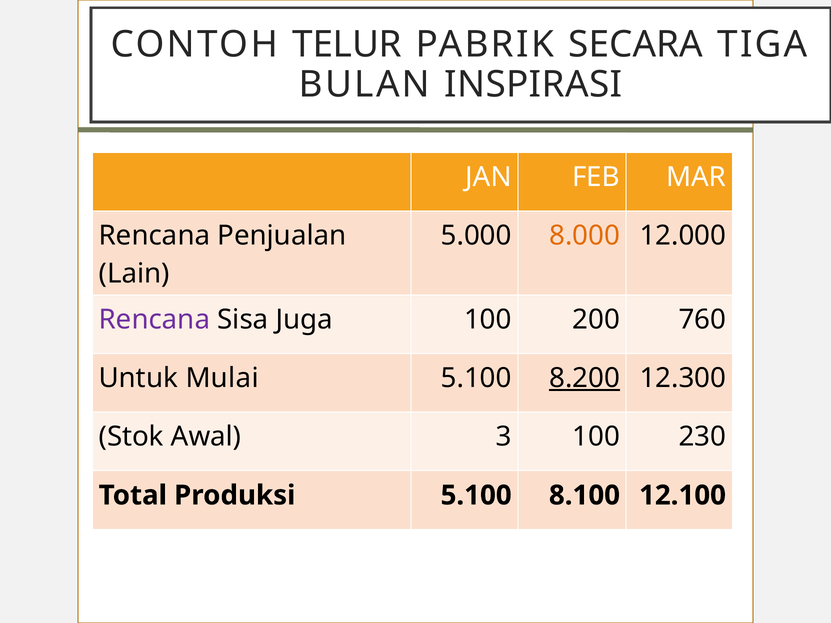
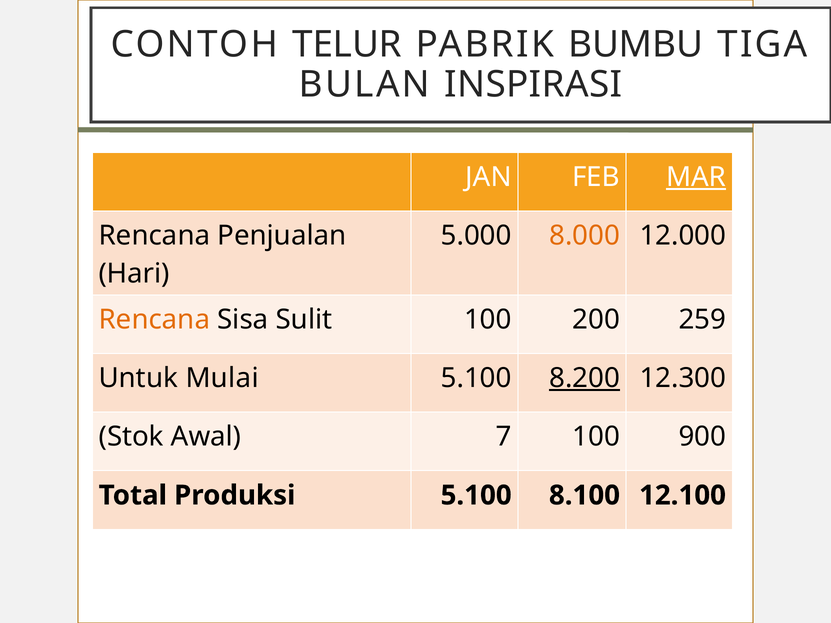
SECARA: SECARA -> BUMBU (636, 45)
MAR underline: none -> present (696, 177)
Lain: Lain -> Hari (134, 274)
Rencana colour: purple -> orange (154, 320)
Juga: Juga -> Sulit (304, 320)
760: 760 -> 259 (702, 320)
3: 3 -> 7 (504, 437)
230: 230 -> 900 (702, 437)
